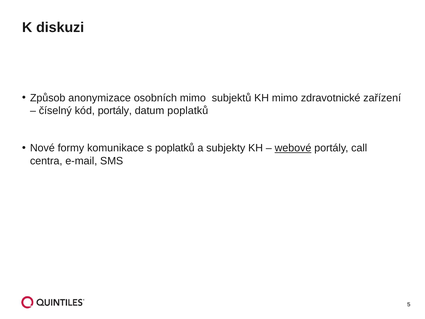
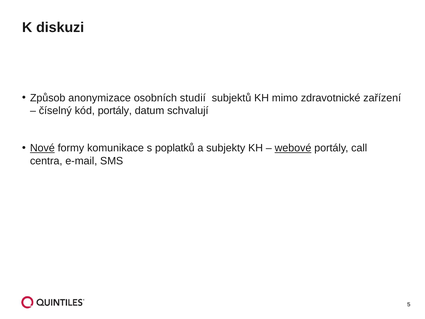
osobních mimo: mimo -> studií (193, 98)
datum poplatků: poplatků -> schvalují (188, 111)
Nové underline: none -> present (42, 148)
